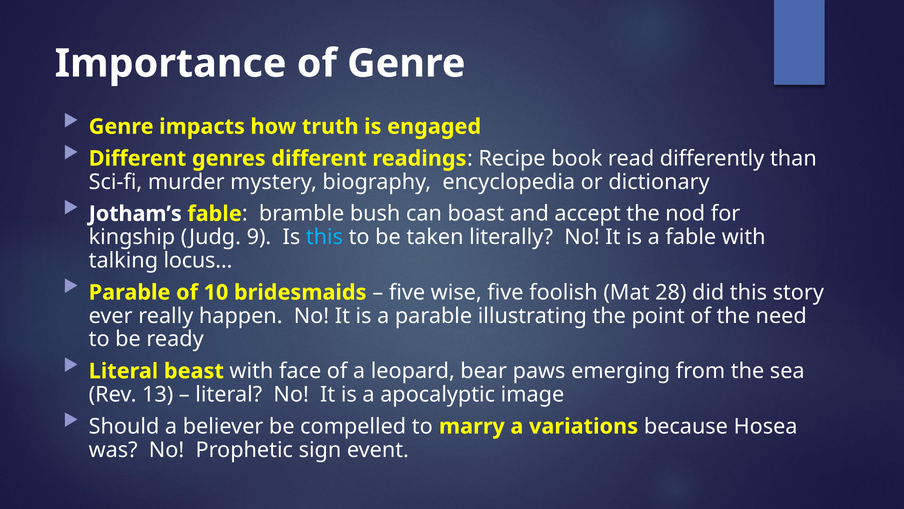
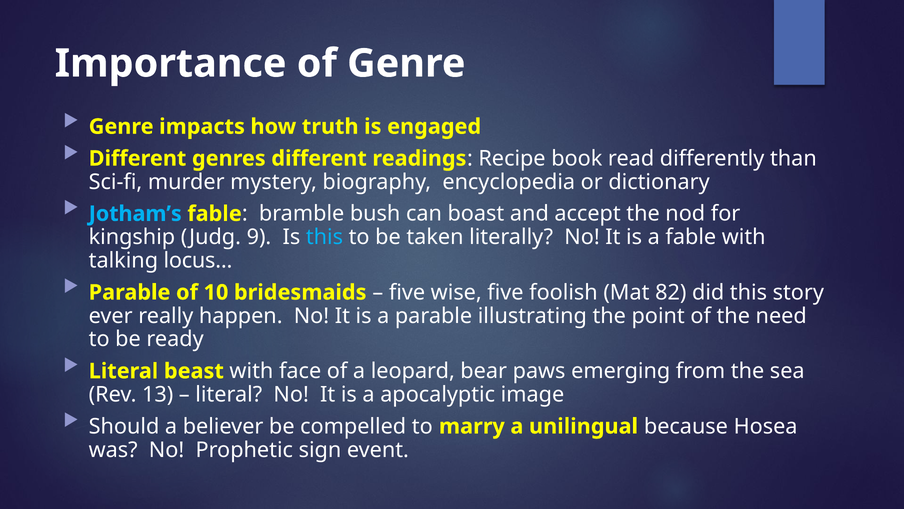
Jotham’s colour: white -> light blue (135, 214)
28: 28 -> 82 (671, 292)
variations: variations -> unilingual (584, 426)
